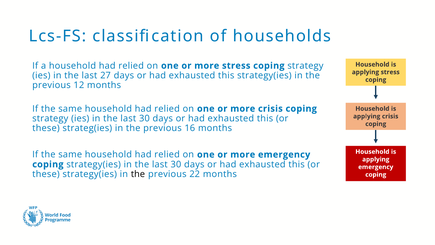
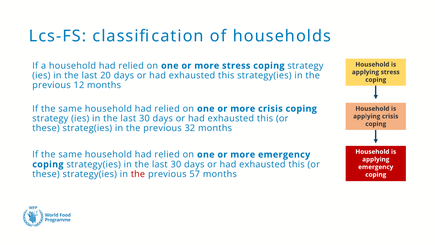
27: 27 -> 20 (105, 75)
16: 16 -> 32 (190, 128)
the colour: black -> red (138, 174)
22: 22 -> 57 (195, 174)
